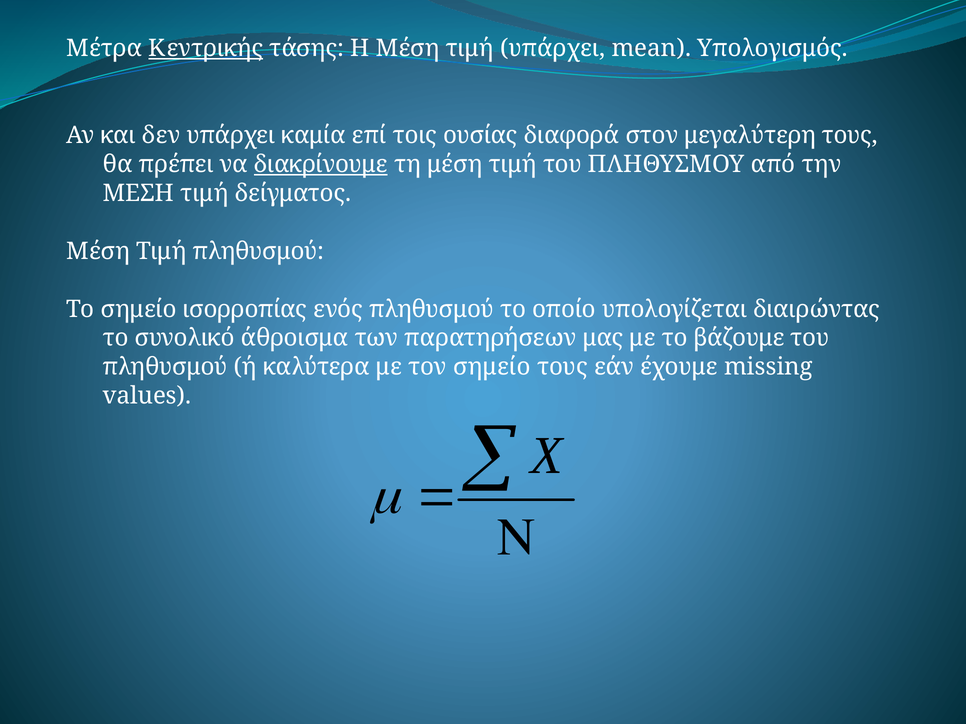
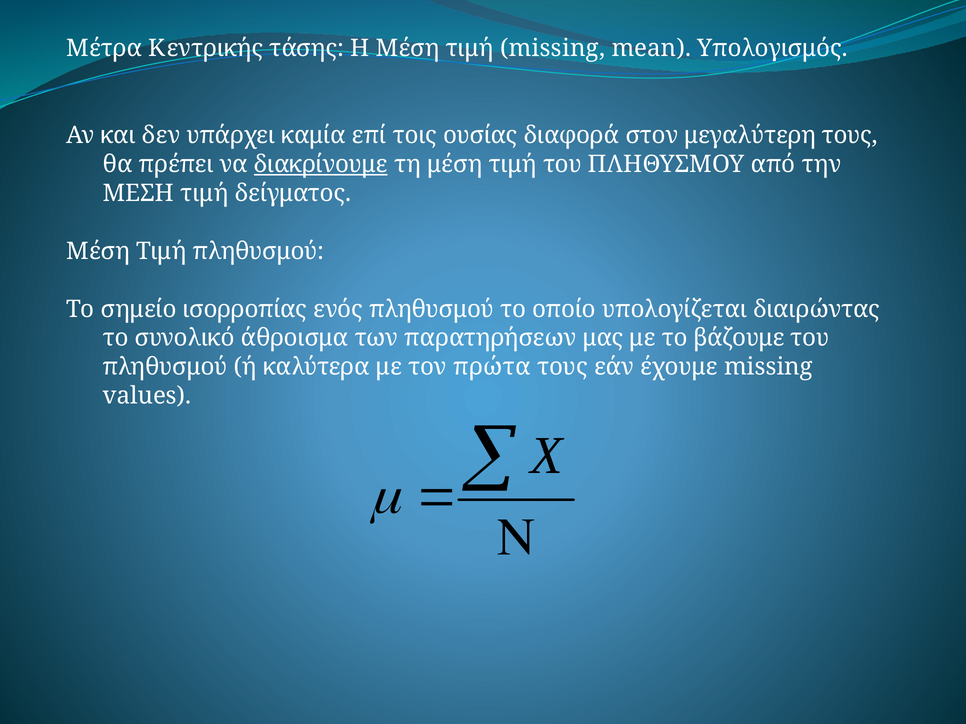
Κεντρικής underline: present -> none (206, 48)
τιμή υπάρχει: υπάρχει -> missing (553, 48)
τον σημείο: σημείο -> πρώτα (492, 367)
